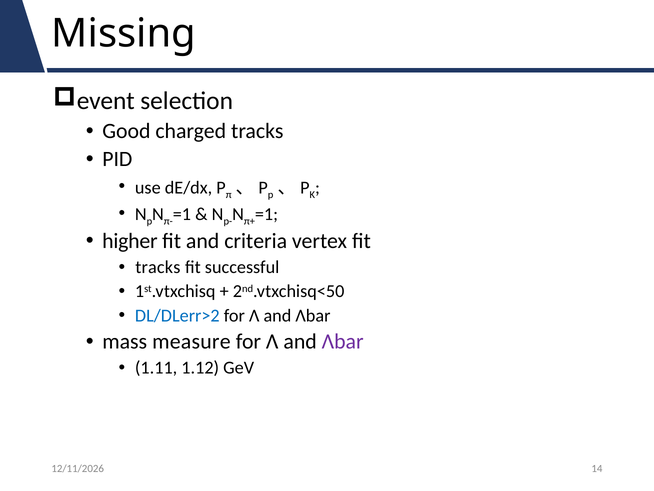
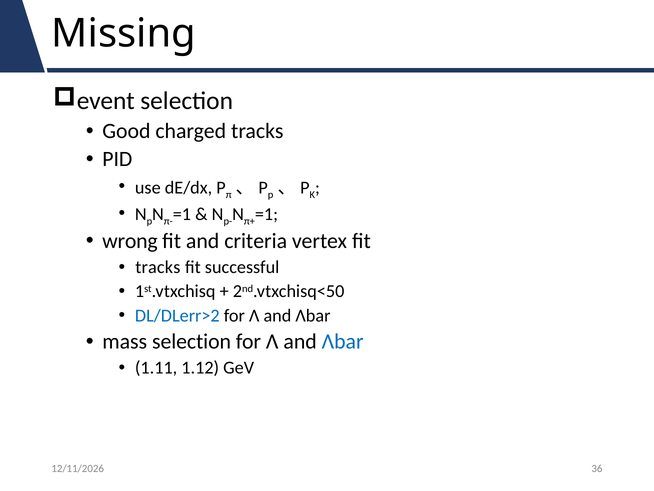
higher: higher -> wrong (130, 241)
mass measure: measure -> selection (192, 341)
Λbar colour: purple -> blue (343, 341)
14: 14 -> 36 (597, 468)
